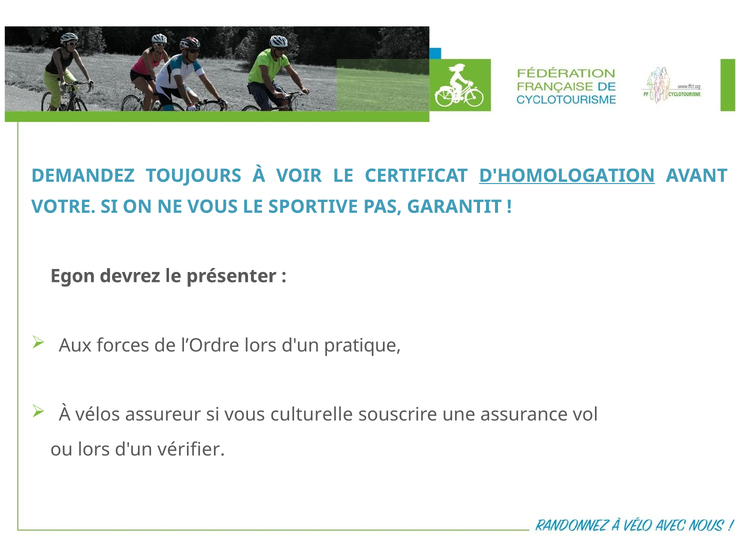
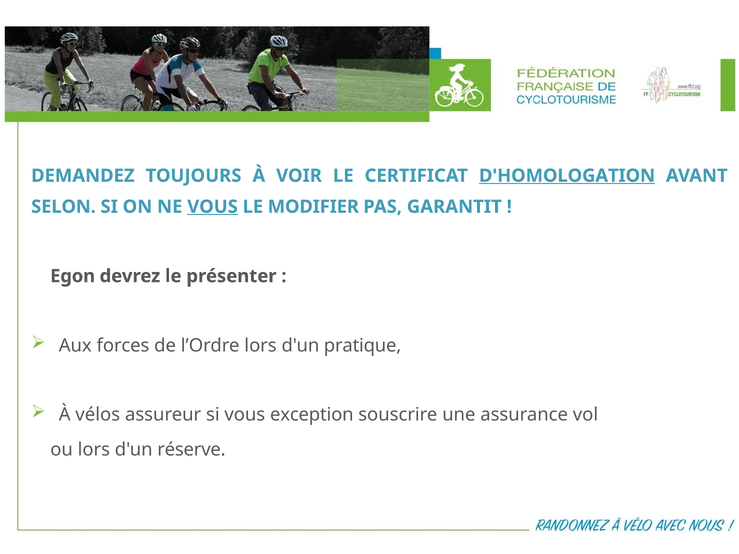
VOTRE: VOTRE -> SELON (63, 207)
VOUS underline: none -> present (213, 207)
SPORTIVE: SPORTIVE -> MODIFIER (313, 207)
culturelle: culturelle -> exception (312, 415)
vérifier: vérifier -> réserve (191, 450)
